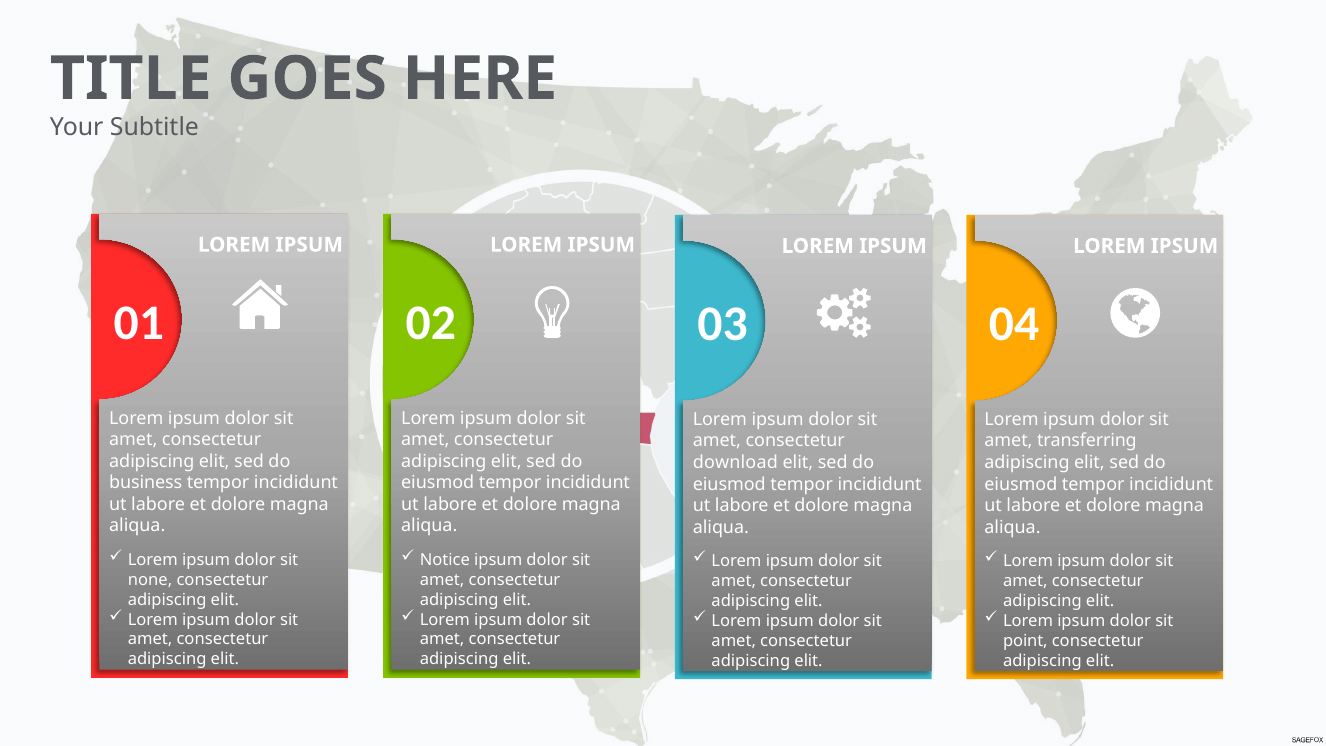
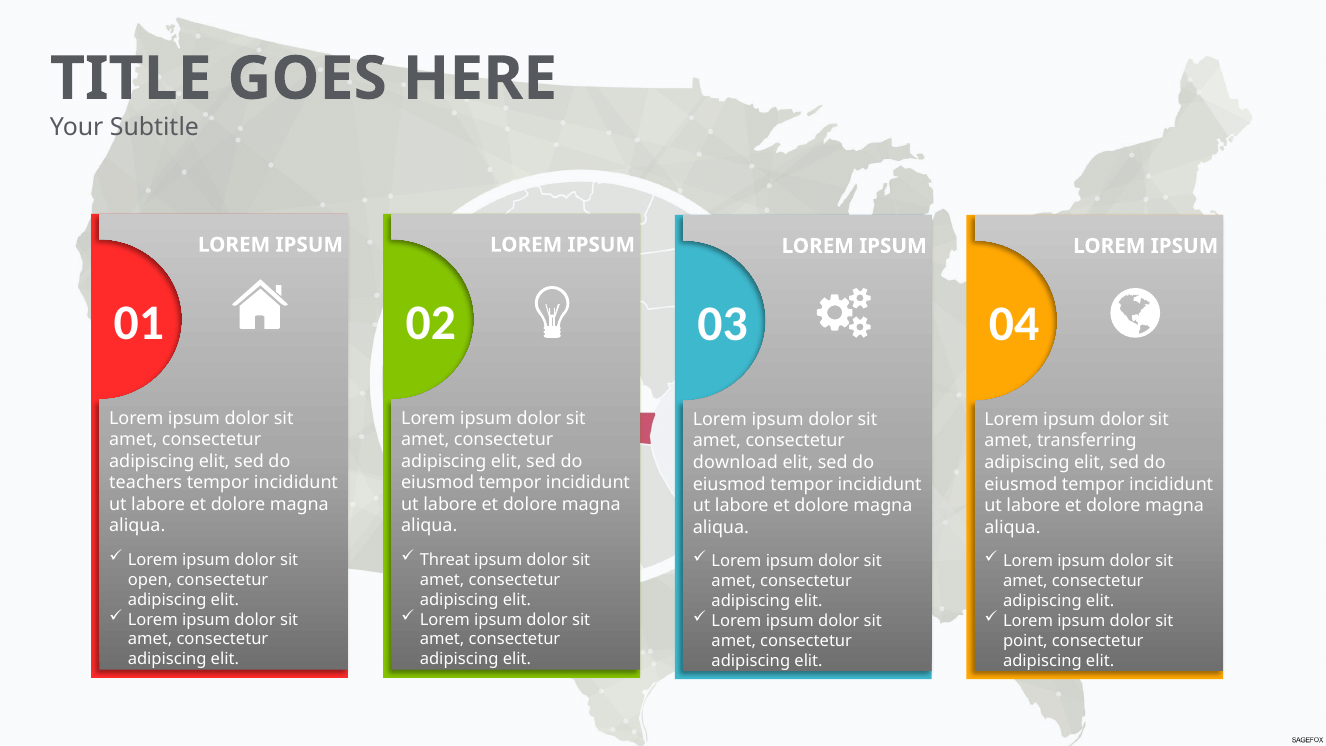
business: business -> teachers (146, 483)
Notice: Notice -> Threat (445, 560)
none: none -> open (150, 580)
